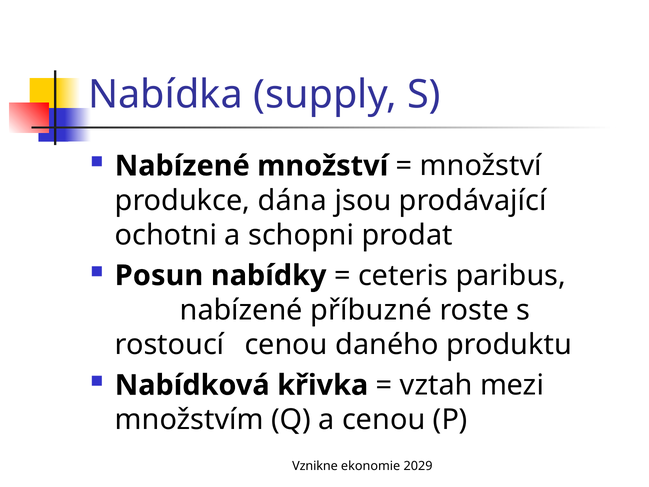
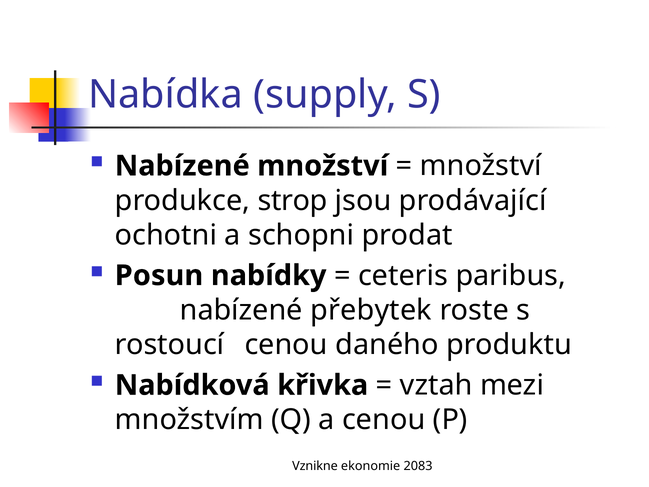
dána: dána -> strop (293, 200)
příbuzné: příbuzné -> přebytek (371, 310)
2029: 2029 -> 2083 (418, 466)
